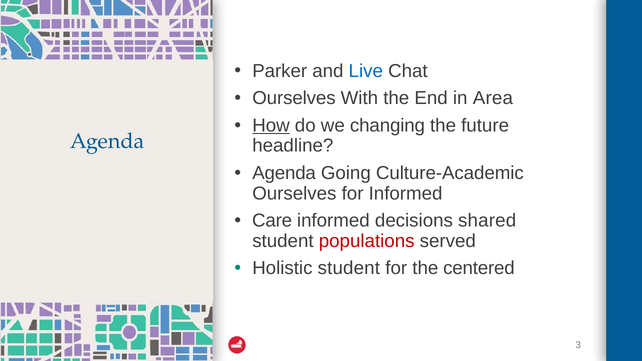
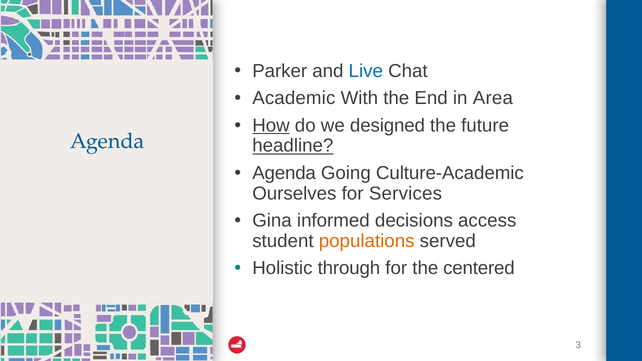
Ourselves: Ourselves -> Academic (294, 98)
changing: changing -> designed (387, 126)
headline underline: none -> present (293, 146)
for Informed: Informed -> Services (406, 193)
Care: Care -> Gina (272, 221)
shared: shared -> access (487, 221)
populations colour: red -> orange (367, 241)
Holistic student: student -> through (349, 268)
